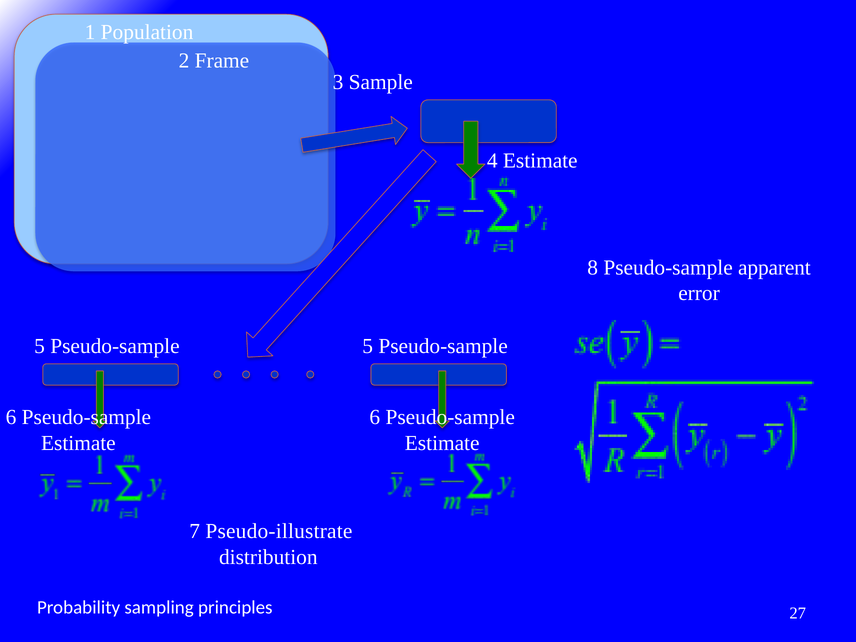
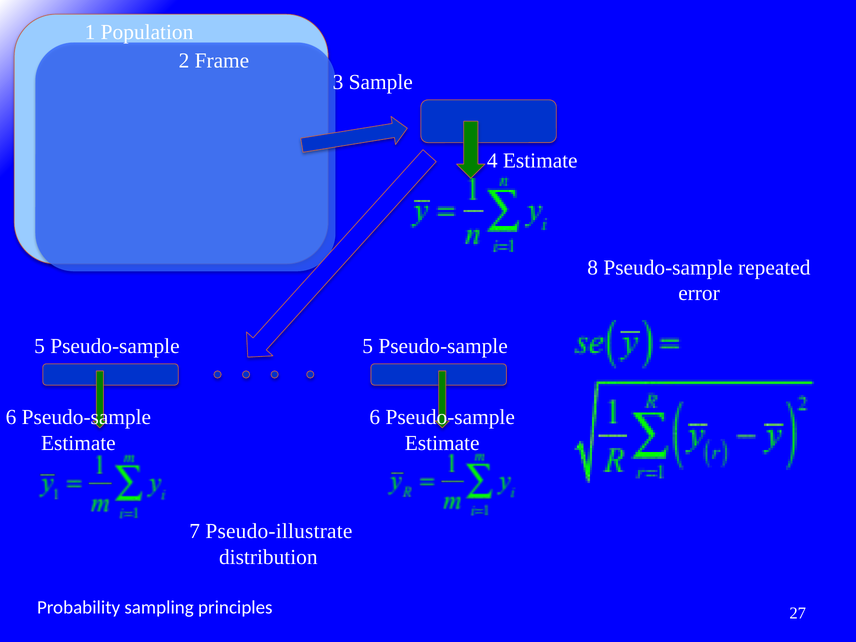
apparent: apparent -> repeated (774, 267)
